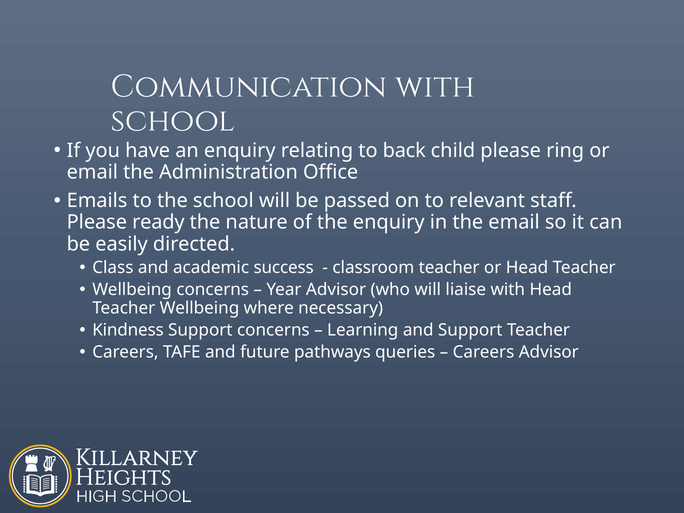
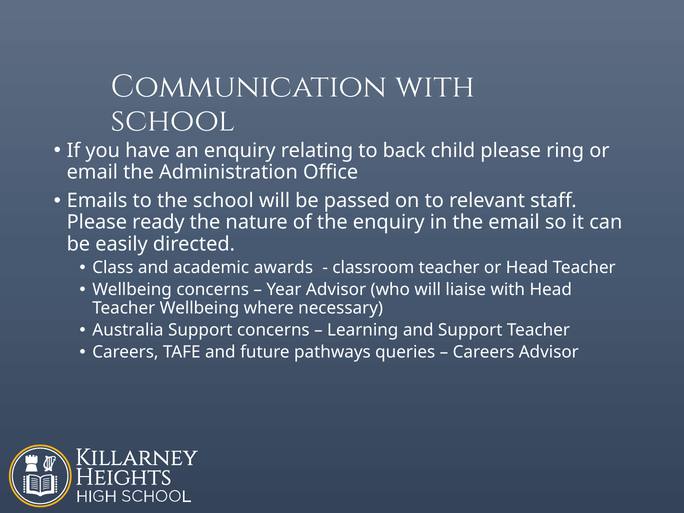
success: success -> awards (283, 268)
Kindness: Kindness -> Australia (128, 330)
